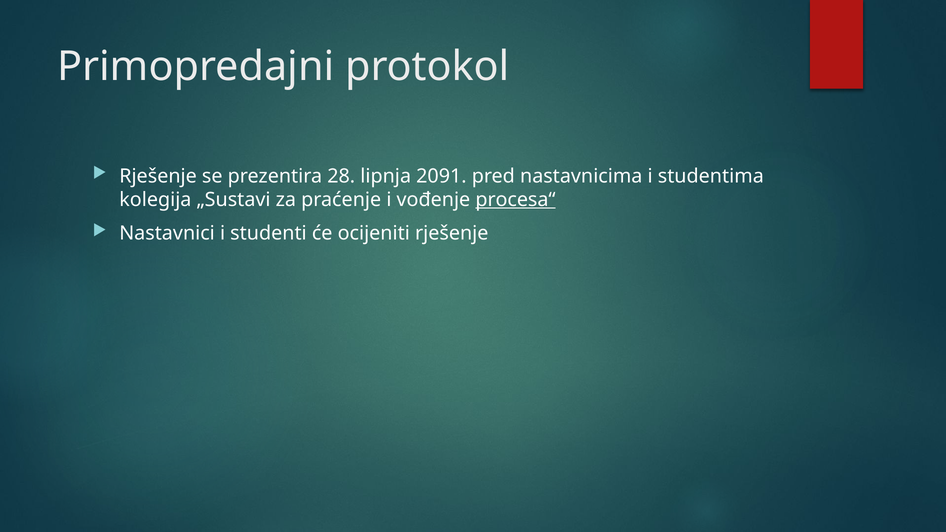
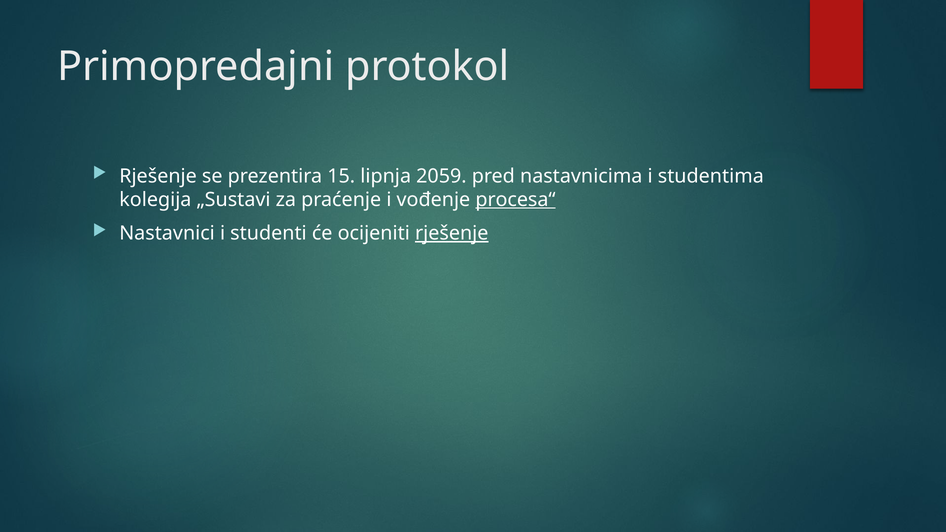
28: 28 -> 15 (341, 176)
2091: 2091 -> 2059 (441, 176)
rješenje underline: none -> present (452, 233)
